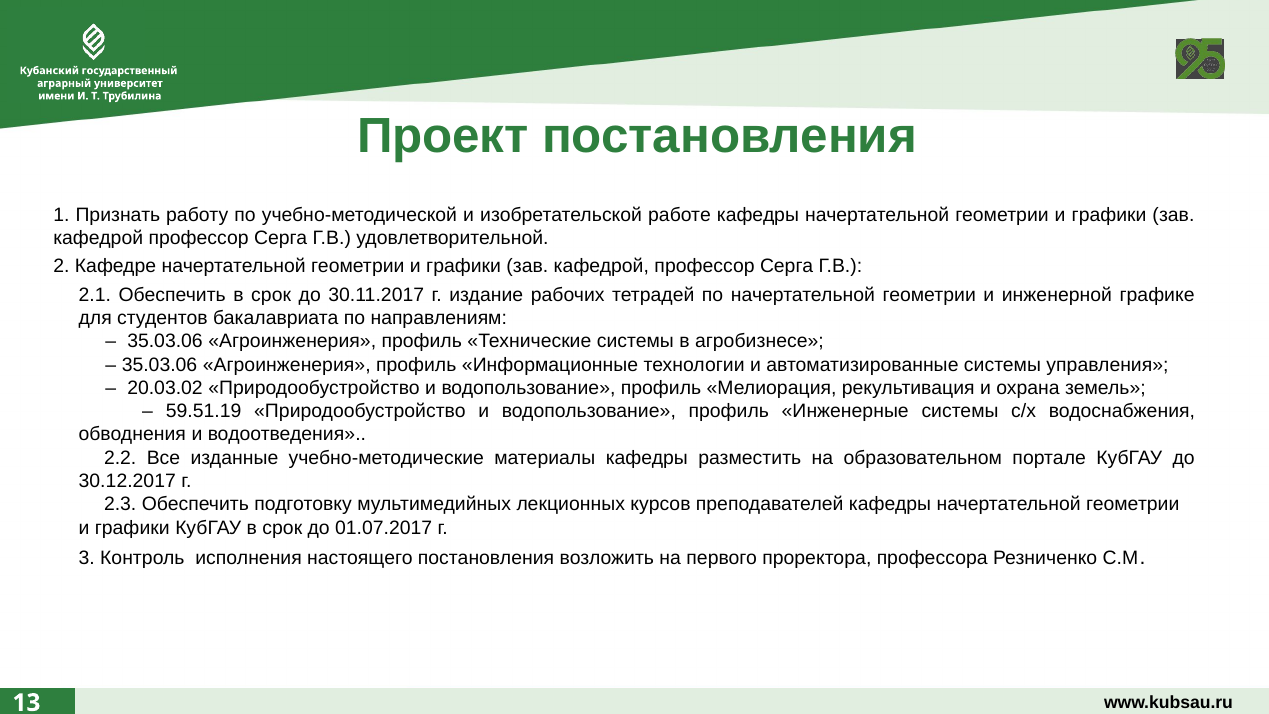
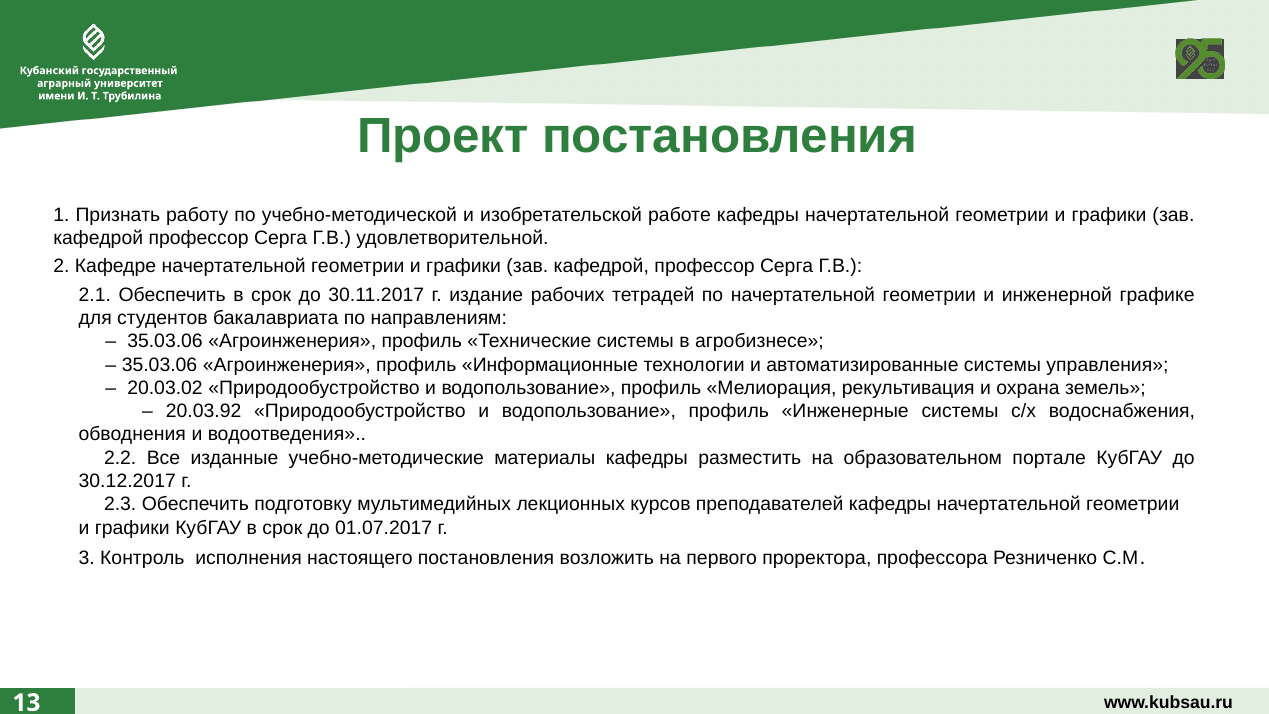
59.51.19: 59.51.19 -> 20.03.92 (204, 411)
